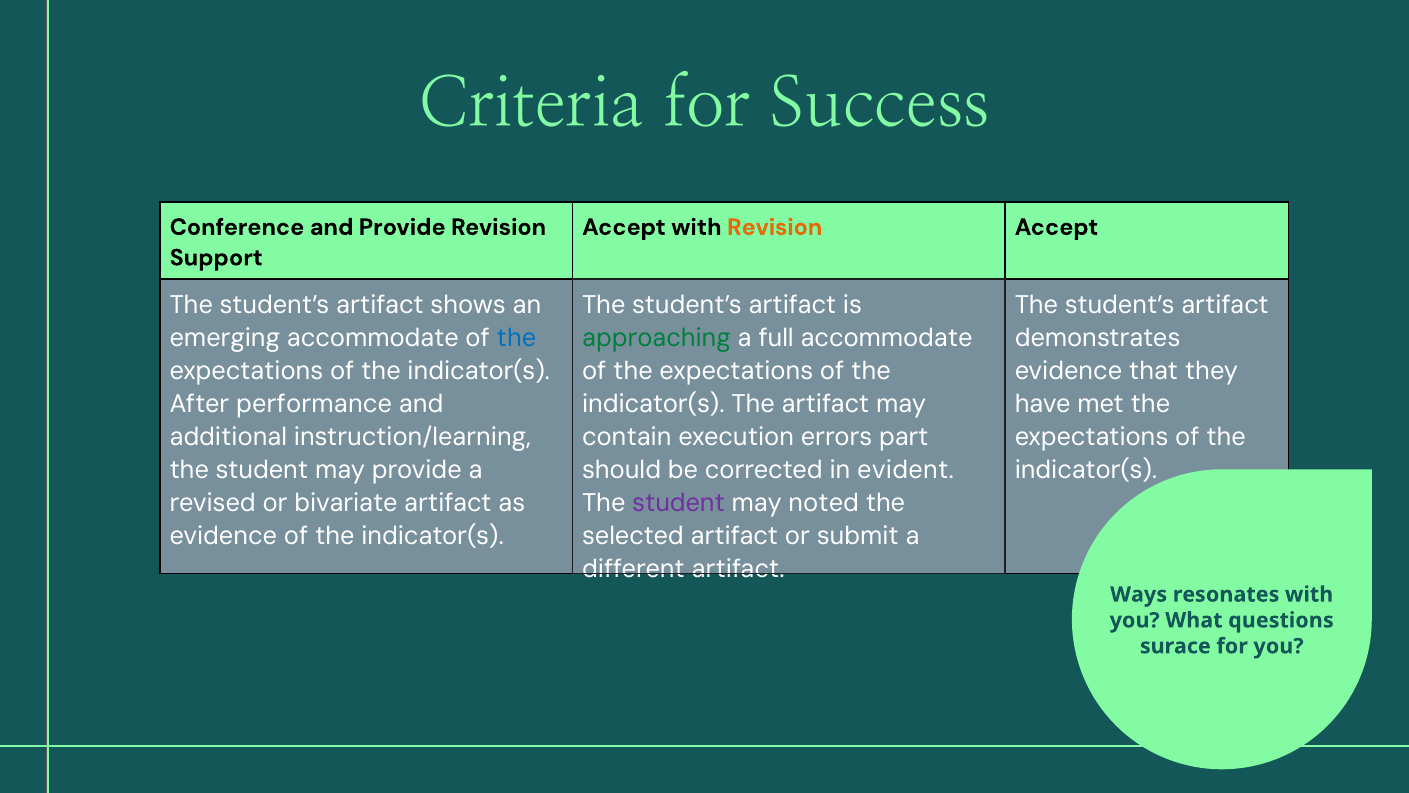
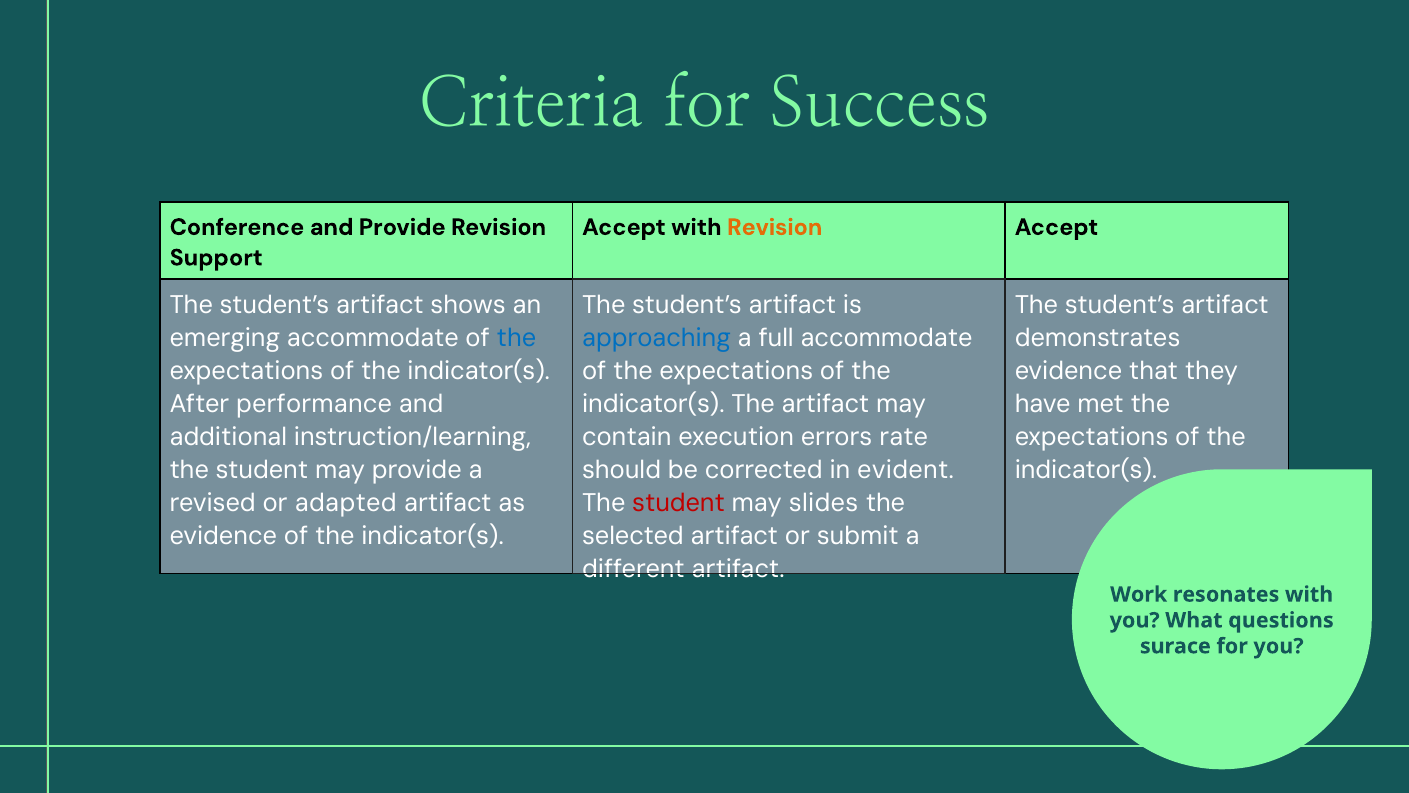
approaching colour: green -> blue (657, 338)
part: part -> rate (904, 437)
bivariate: bivariate -> adapted (346, 503)
student colour: purple -> red (679, 503)
noted: noted -> slides (824, 503)
Ways: Ways -> Work (1139, 594)
